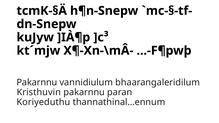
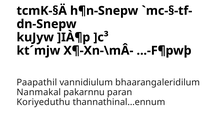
Pakarnnu: Pakarnnu -> Paapathil (37, 82)
Kristhuvin: Kristhuvin -> Nanmakal (39, 92)
